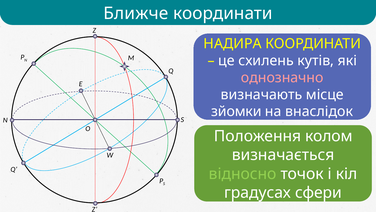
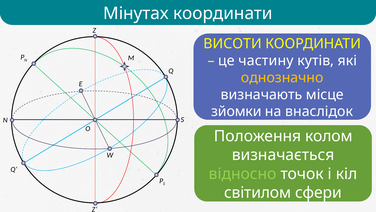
Ближче: Ближче -> Мінутах (136, 13)
НАДИРА: НАДИРА -> ВИСОТИ (233, 44)
схилень: схилень -> частину (266, 61)
однозначно colour: pink -> yellow (282, 77)
градусах: градусах -> світилом (258, 192)
